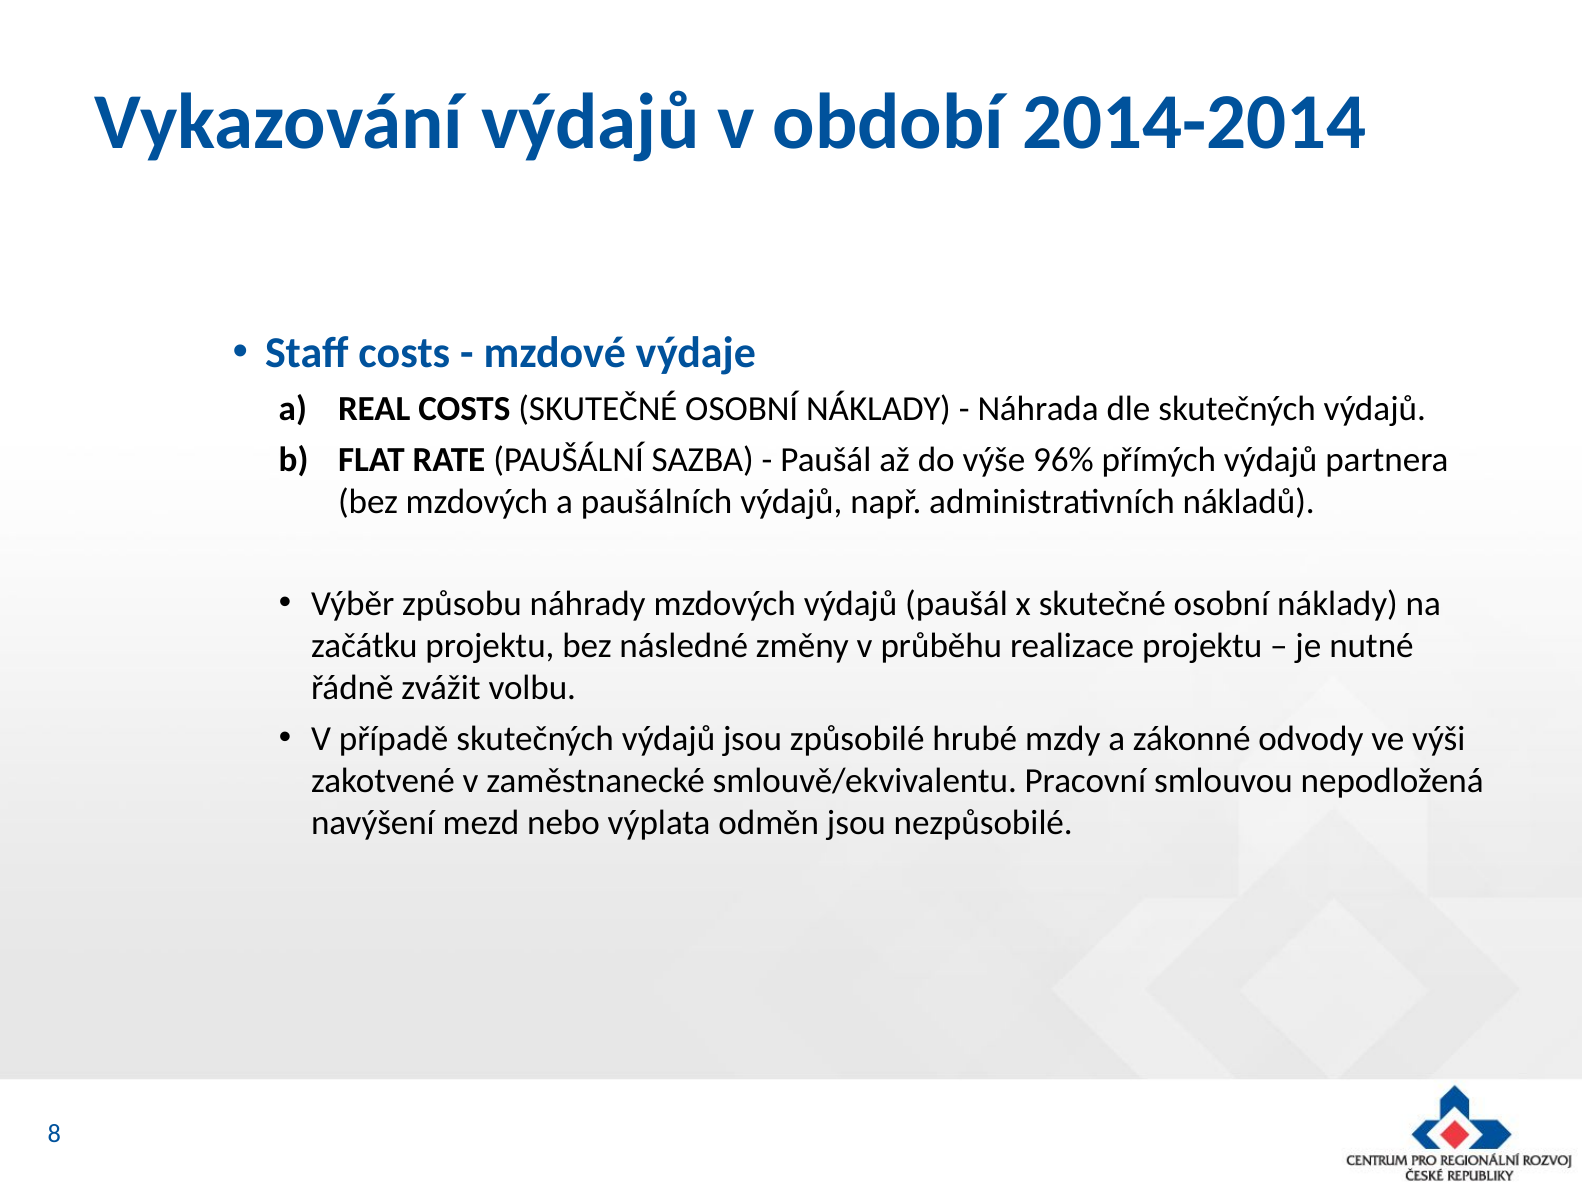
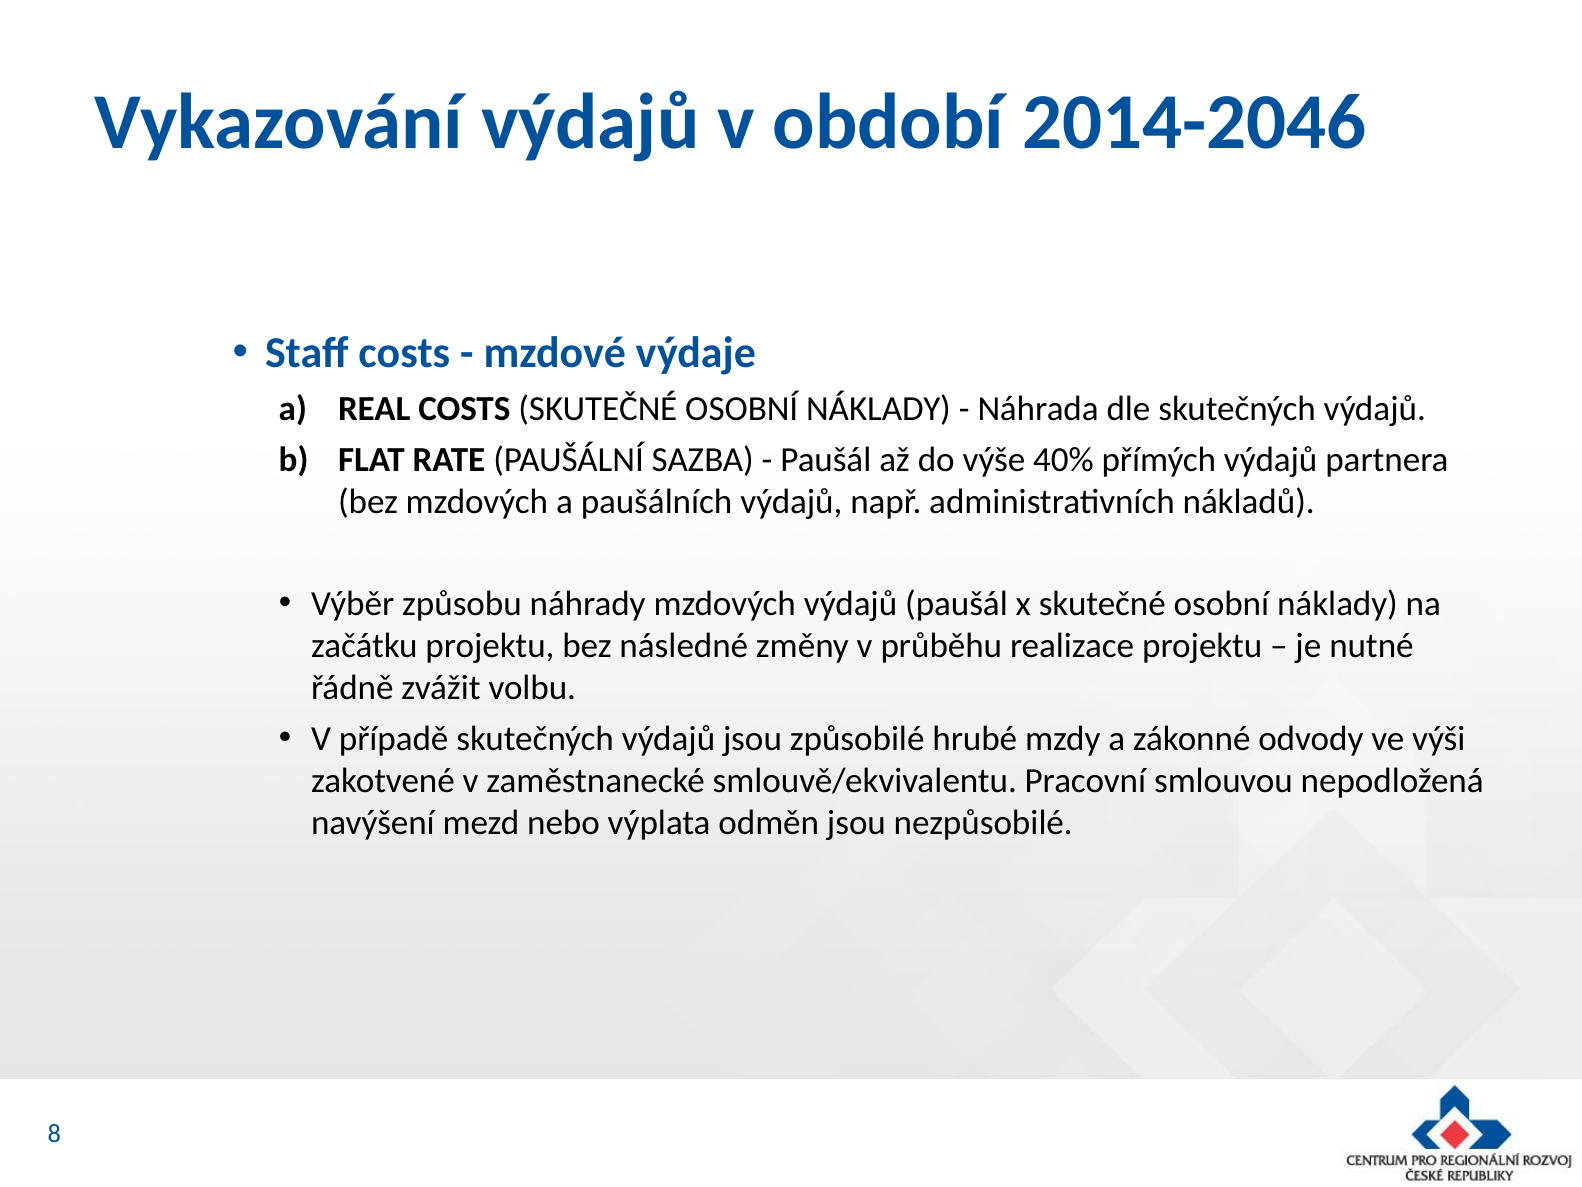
2014-2014: 2014-2014 -> 2014-2046 (1194, 122)
96%: 96% -> 40% (1063, 460)
